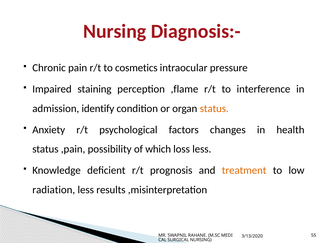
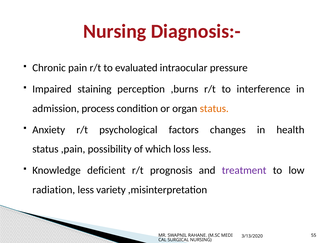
cosmetics: cosmetics -> evaluated (136, 68)
,flame: ,flame -> ,burns (185, 89)
identify: identify -> process (98, 108)
treatment colour: orange -> purple (244, 170)
results: results -> variety (111, 190)
